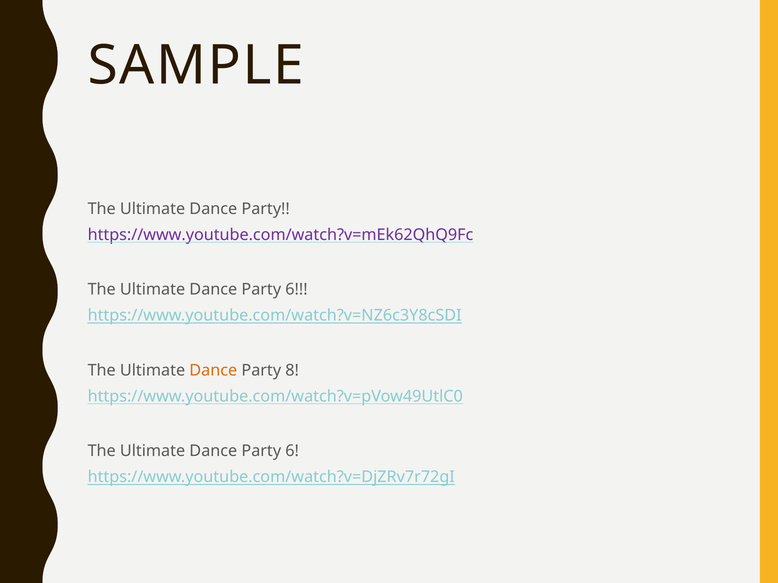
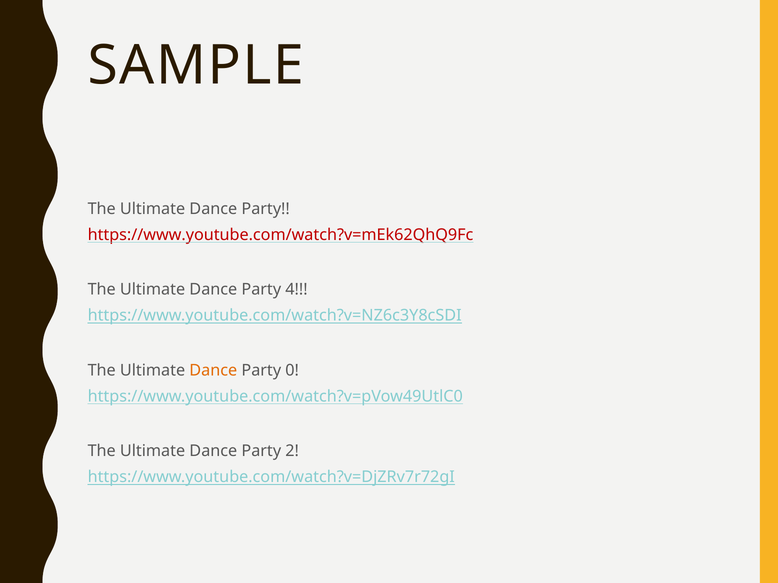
https://www.youtube.com/watch?v=mEk62QhQ9Fc colour: purple -> red (281, 235)
6: 6 -> 4 (297, 290)
8: 8 -> 0 (292, 371)
6: 6 -> 2 (292, 451)
